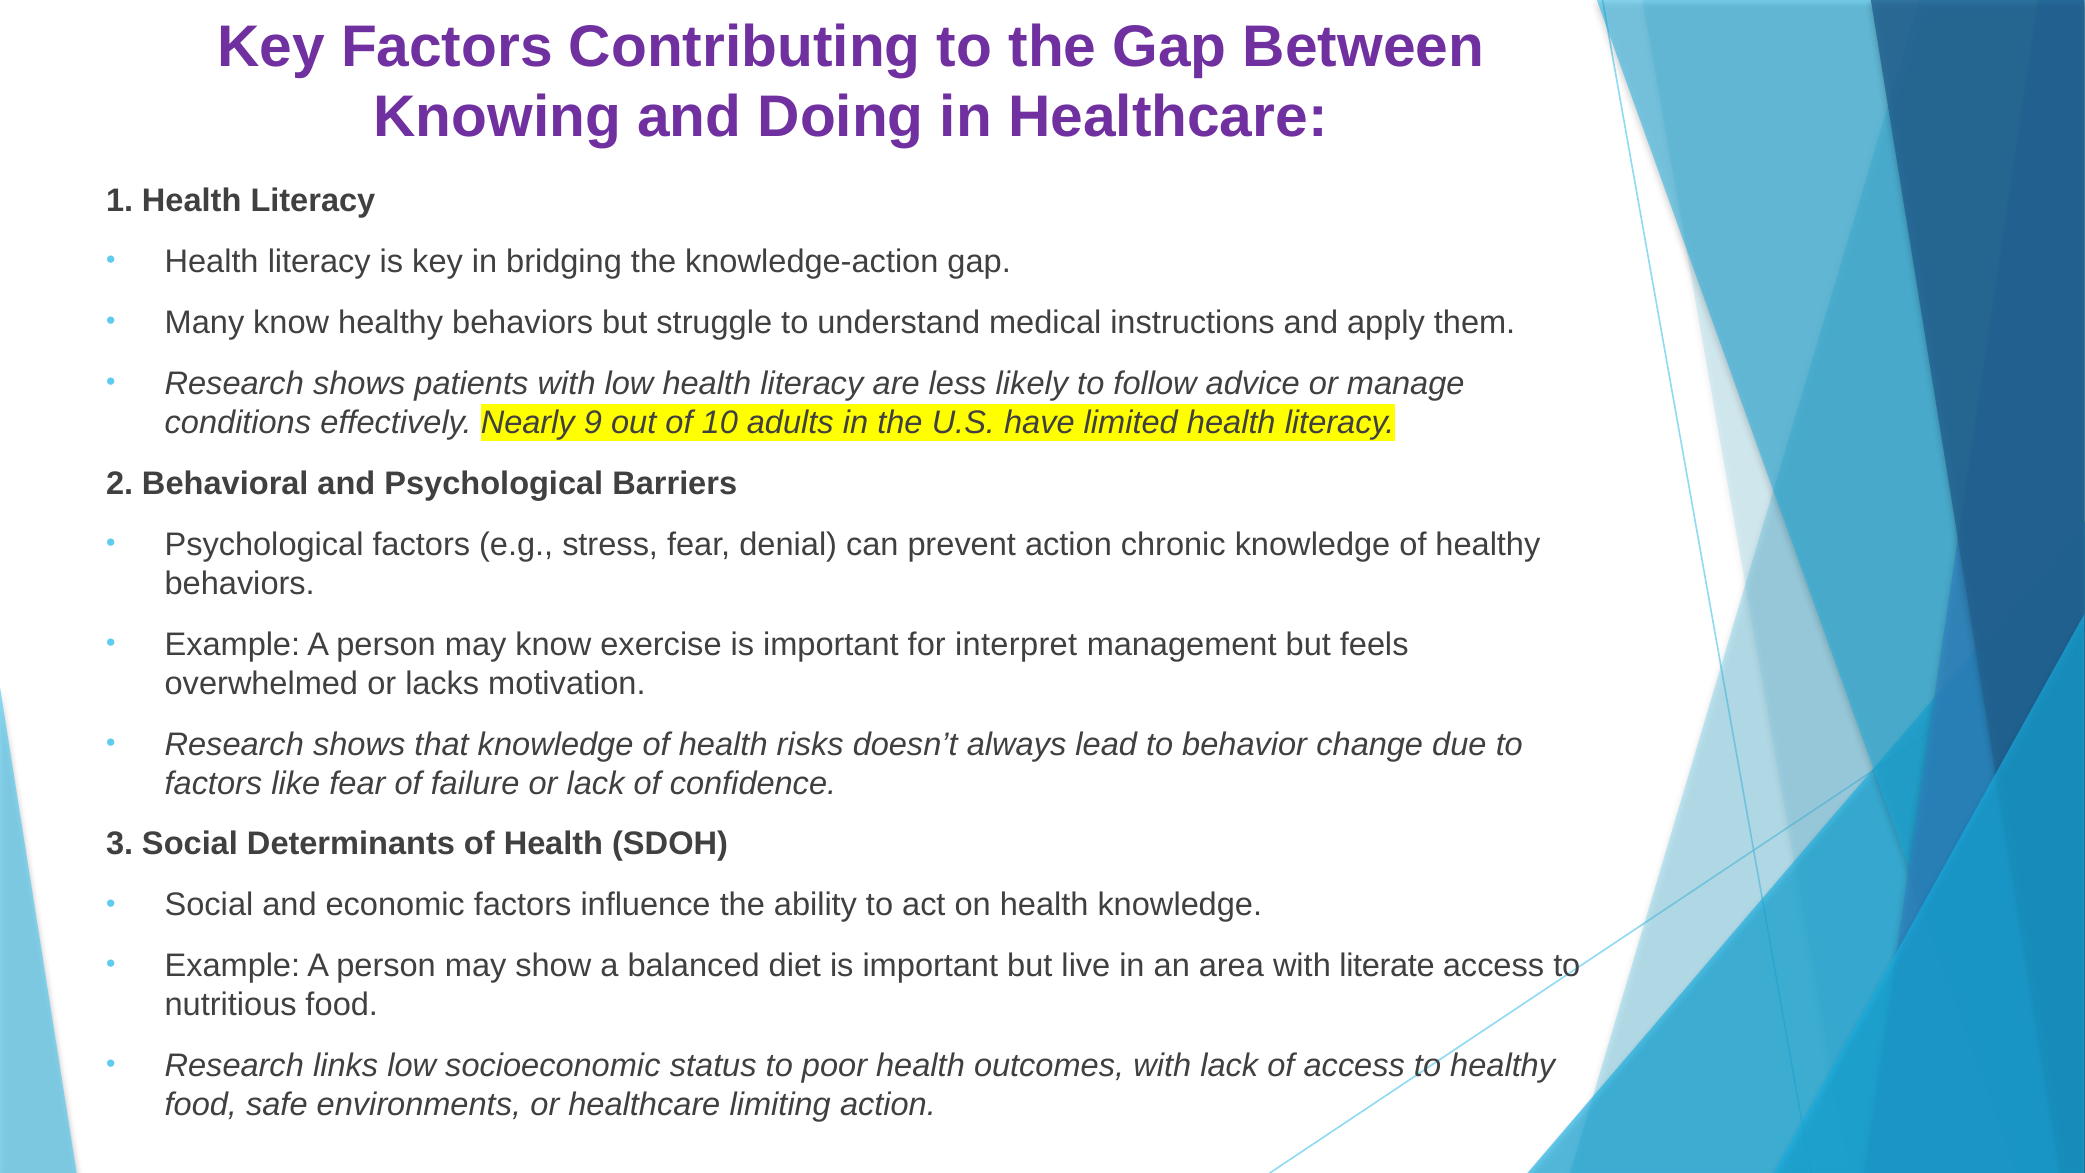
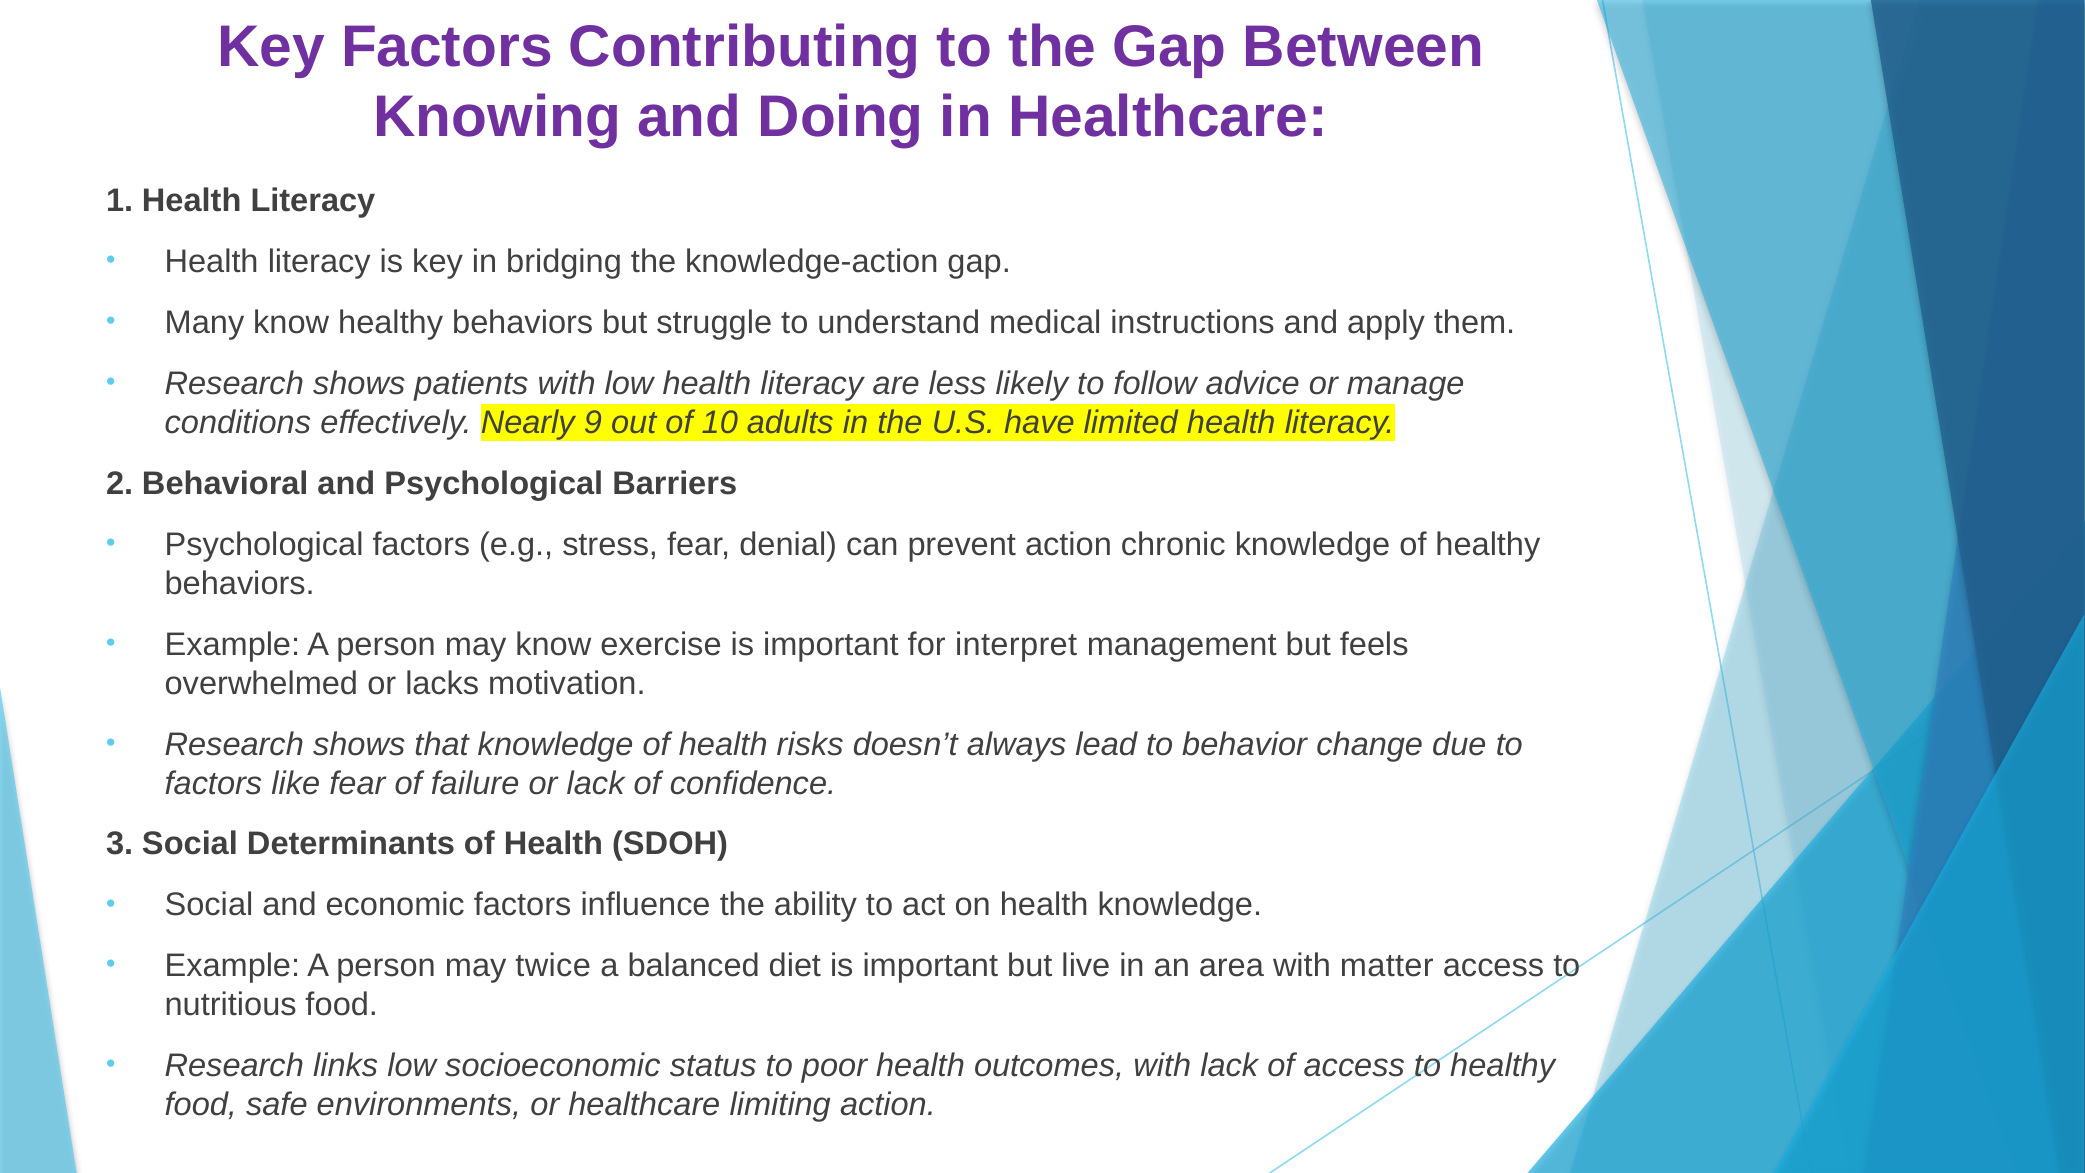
show: show -> twice (553, 966)
literate: literate -> matter (1387, 966)
